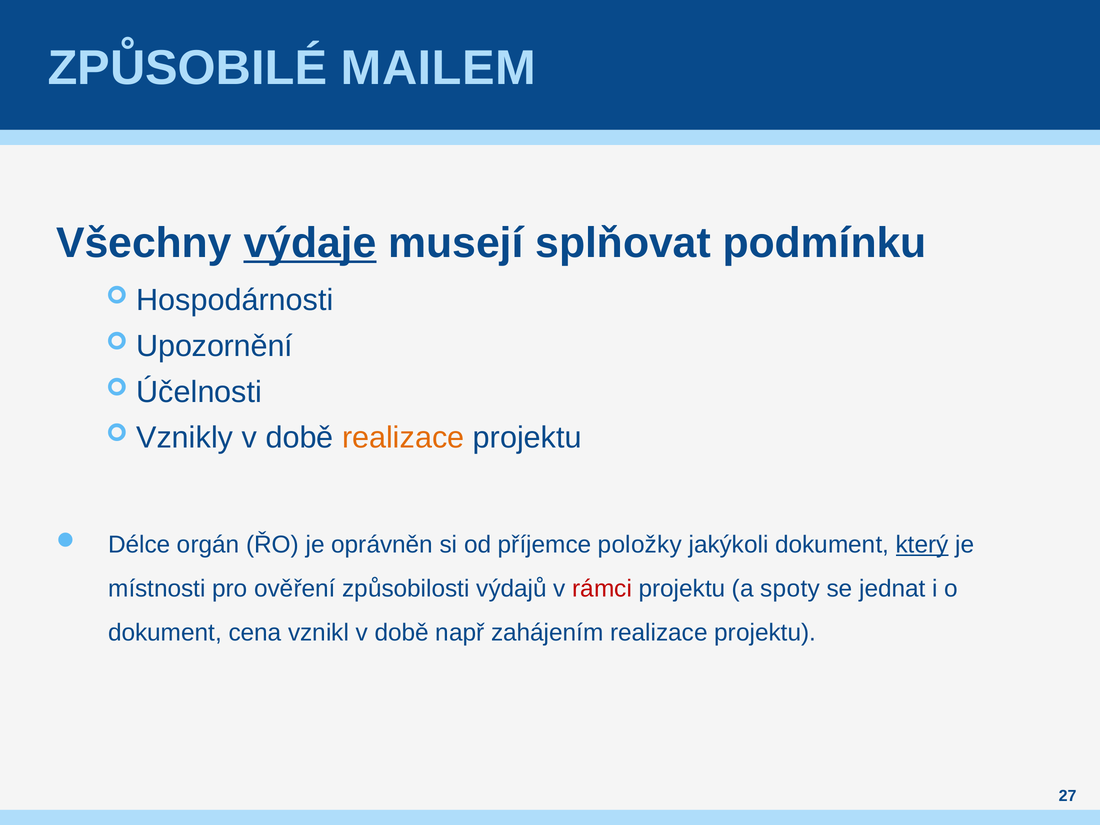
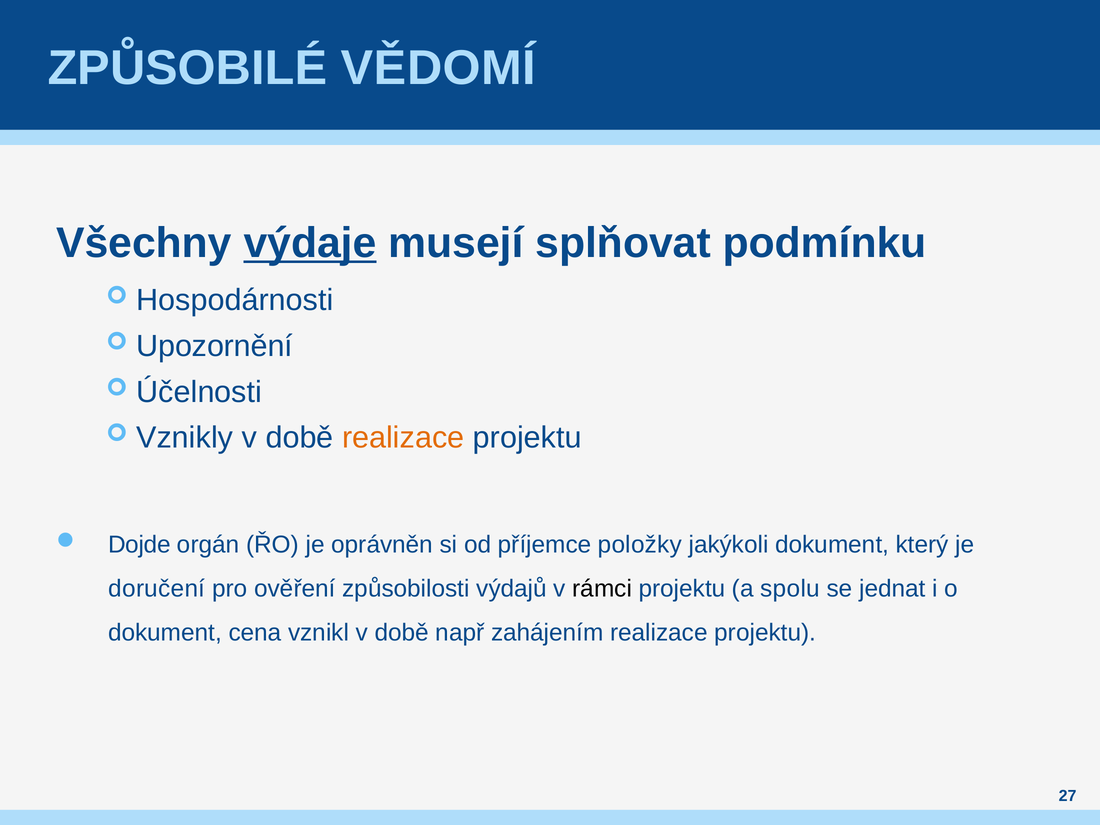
MAILEM: MAILEM -> VĚDOMÍ (438, 68)
Délce: Délce -> Dojde (139, 545)
který underline: present -> none (922, 545)
místnosti: místnosti -> doručení (157, 589)
rámci colour: red -> black (602, 589)
spoty: spoty -> spolu (790, 589)
